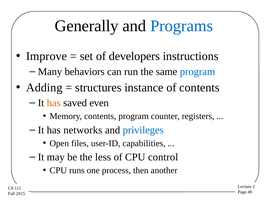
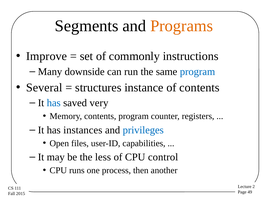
Generally: Generally -> Segments (87, 26)
Programs colour: blue -> orange (182, 26)
developers: developers -> commonly (134, 56)
behaviors: behaviors -> downside (85, 72)
Adding: Adding -> Several (44, 88)
has colour: orange -> blue (54, 103)
even: even -> very (99, 103)
networks: networks -> instances (83, 130)
